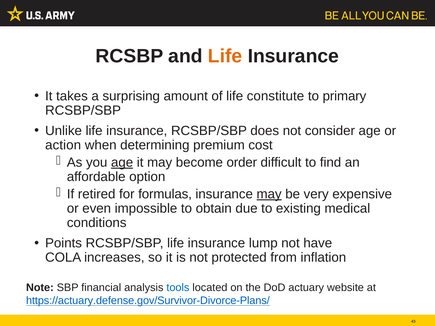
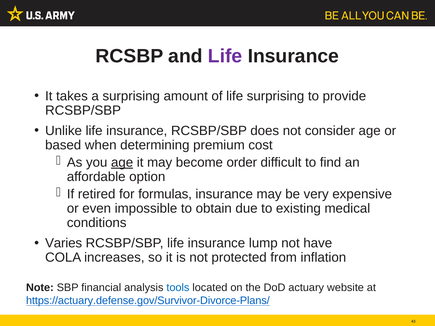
Life colour: orange -> purple (225, 56)
life constitute: constitute -> surprising (276, 96)
primary: primary -> provide (344, 96)
action: action -> based (63, 145)
may underline: present -> none (269, 194)
Points: Points -> Varies (64, 243)
